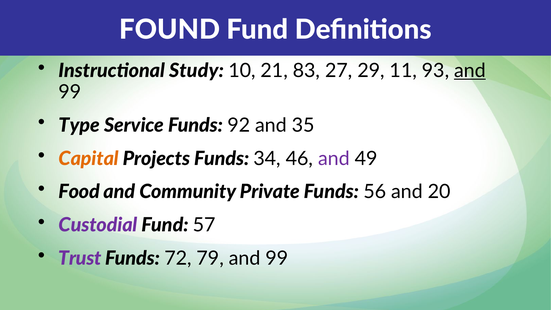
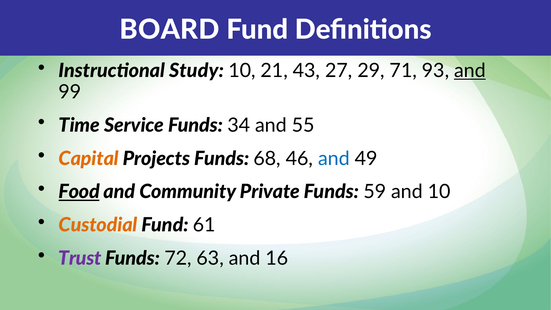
FOUND: FOUND -> BOARD (169, 30)
83: 83 -> 43 (306, 71)
11: 11 -> 71 (403, 71)
Type: Type -> Time (79, 125)
92: 92 -> 34 (239, 125)
35: 35 -> 55 (303, 125)
34: 34 -> 68 (267, 159)
and colour: purple -> blue (334, 159)
Food underline: none -> present (79, 192)
56: 56 -> 59 (375, 192)
and 20: 20 -> 10 (439, 192)
Custodial colour: purple -> orange (98, 225)
57: 57 -> 61 (204, 225)
79: 79 -> 63 (210, 258)
99: 99 -> 16 (277, 258)
